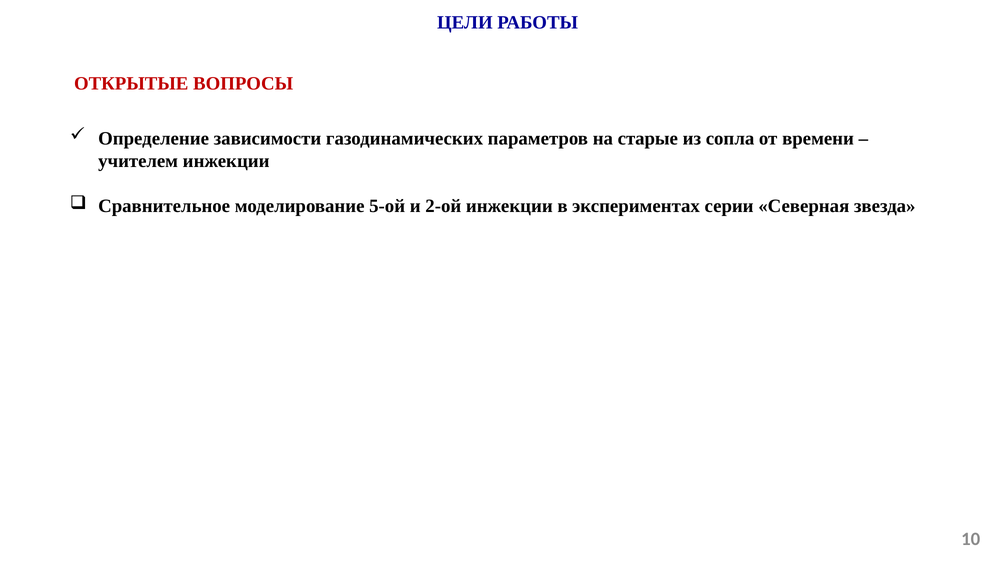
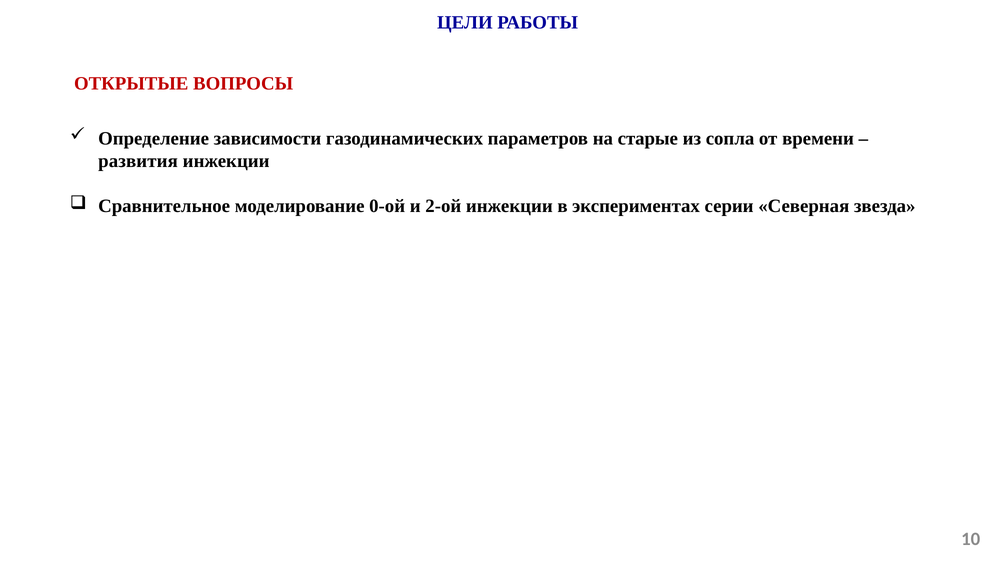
учителем: учителем -> развития (138, 161)
5-ой: 5-ой -> 0-ой (387, 207)
